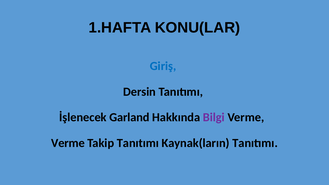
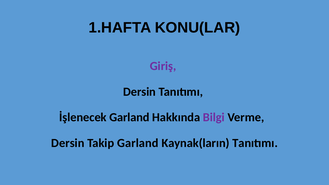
Giriş colour: blue -> purple (163, 66)
Verme: Verme -> Dersin (68, 143)
Takip Tanıtımı: Tanıtımı -> Garland (138, 143)
